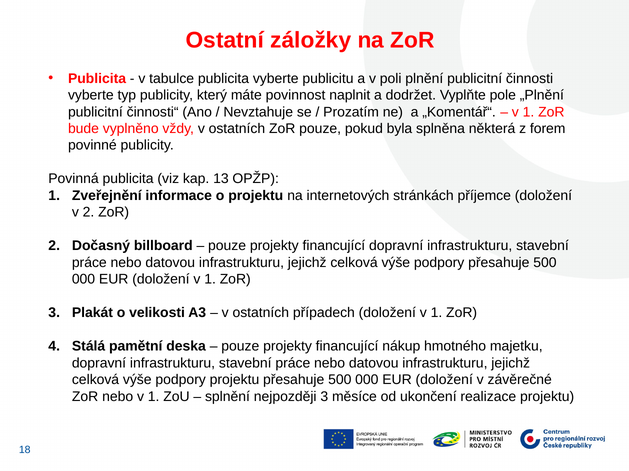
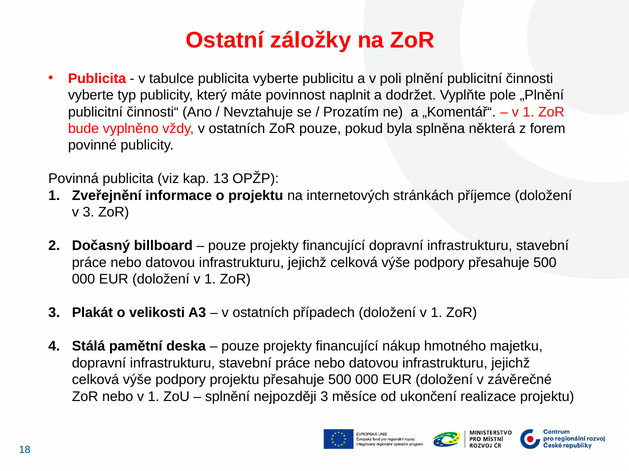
v 2: 2 -> 3 (89, 213)
